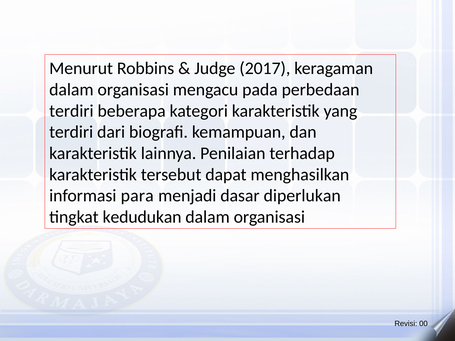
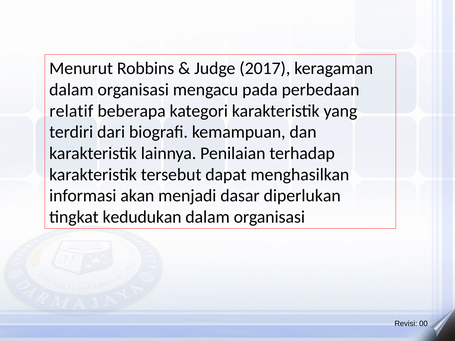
terdiri: terdiri -> relatif (71, 111)
para: para -> akan (137, 196)
